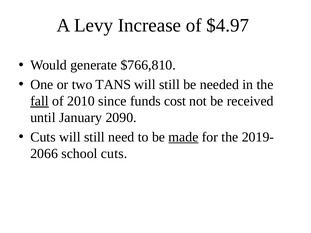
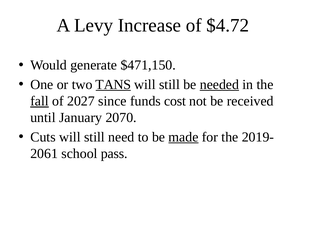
$4.97: $4.97 -> $4.72 (228, 25)
$766,810: $766,810 -> $471,150 (148, 65)
TANS underline: none -> present (113, 85)
needed underline: none -> present (219, 85)
2010: 2010 -> 2027 (81, 101)
2090: 2090 -> 2070 (121, 118)
2066: 2066 -> 2061 (44, 154)
school cuts: cuts -> pass (114, 154)
